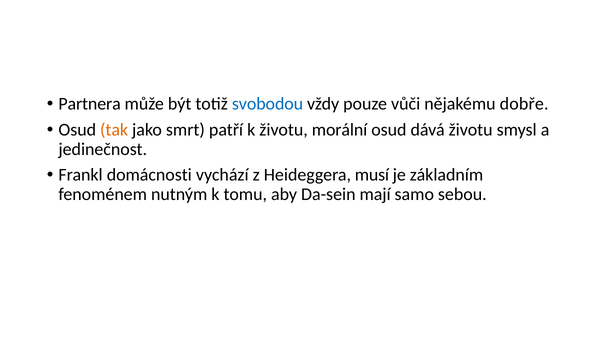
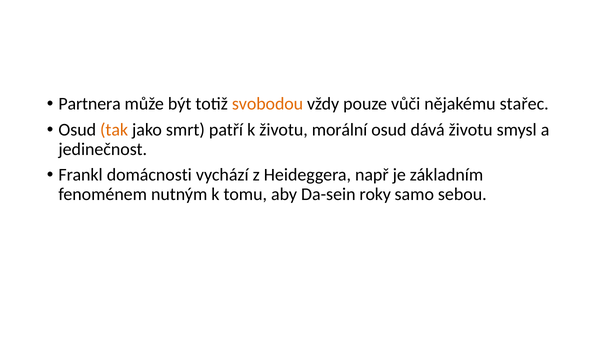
svobodou colour: blue -> orange (268, 104)
dobře: dobře -> stařec (524, 104)
musí: musí -> např (372, 175)
mají: mají -> roky (375, 194)
